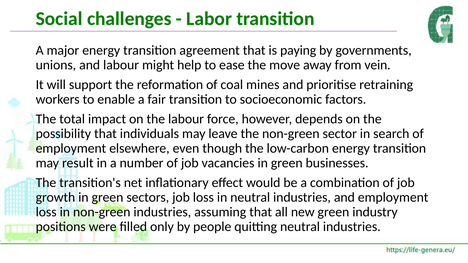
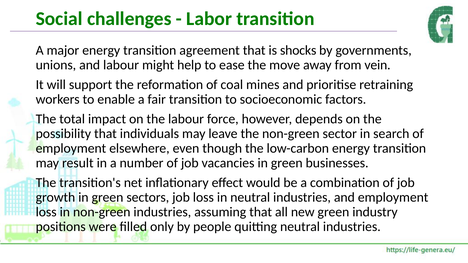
paying: paying -> shocks (298, 50)
